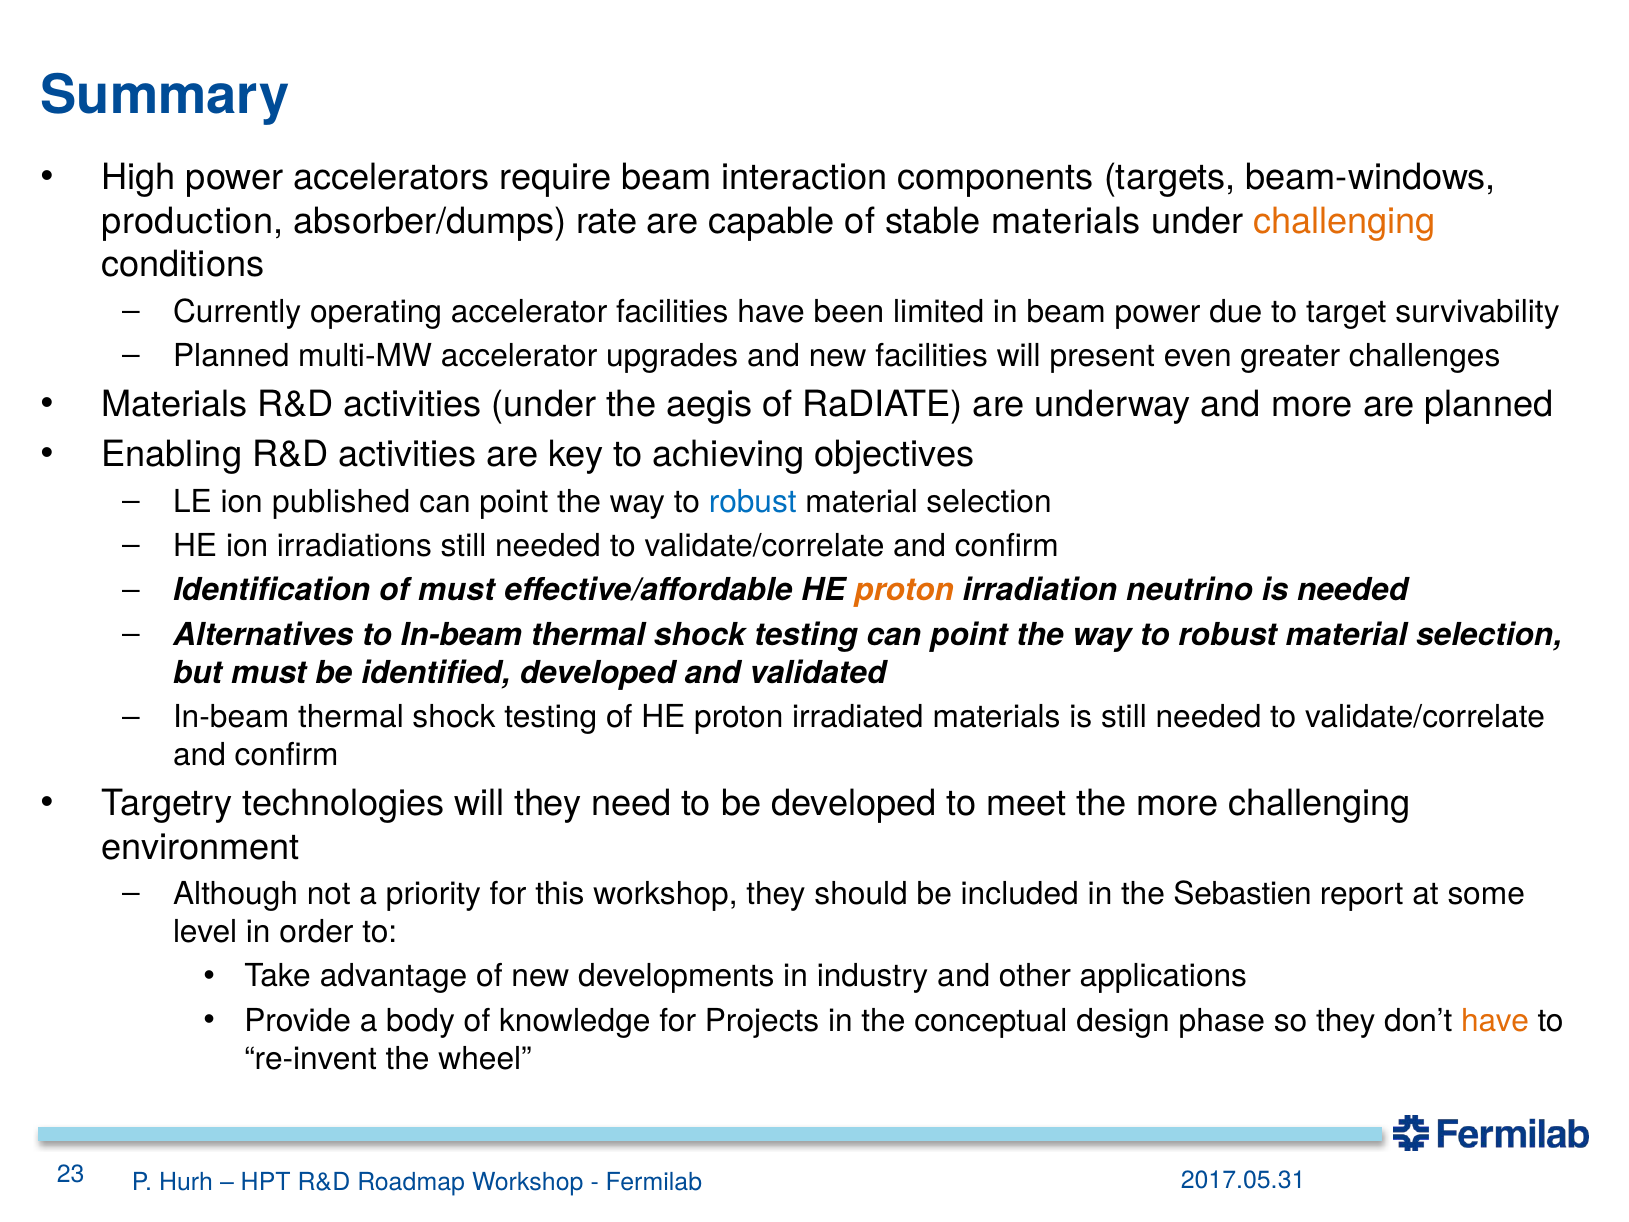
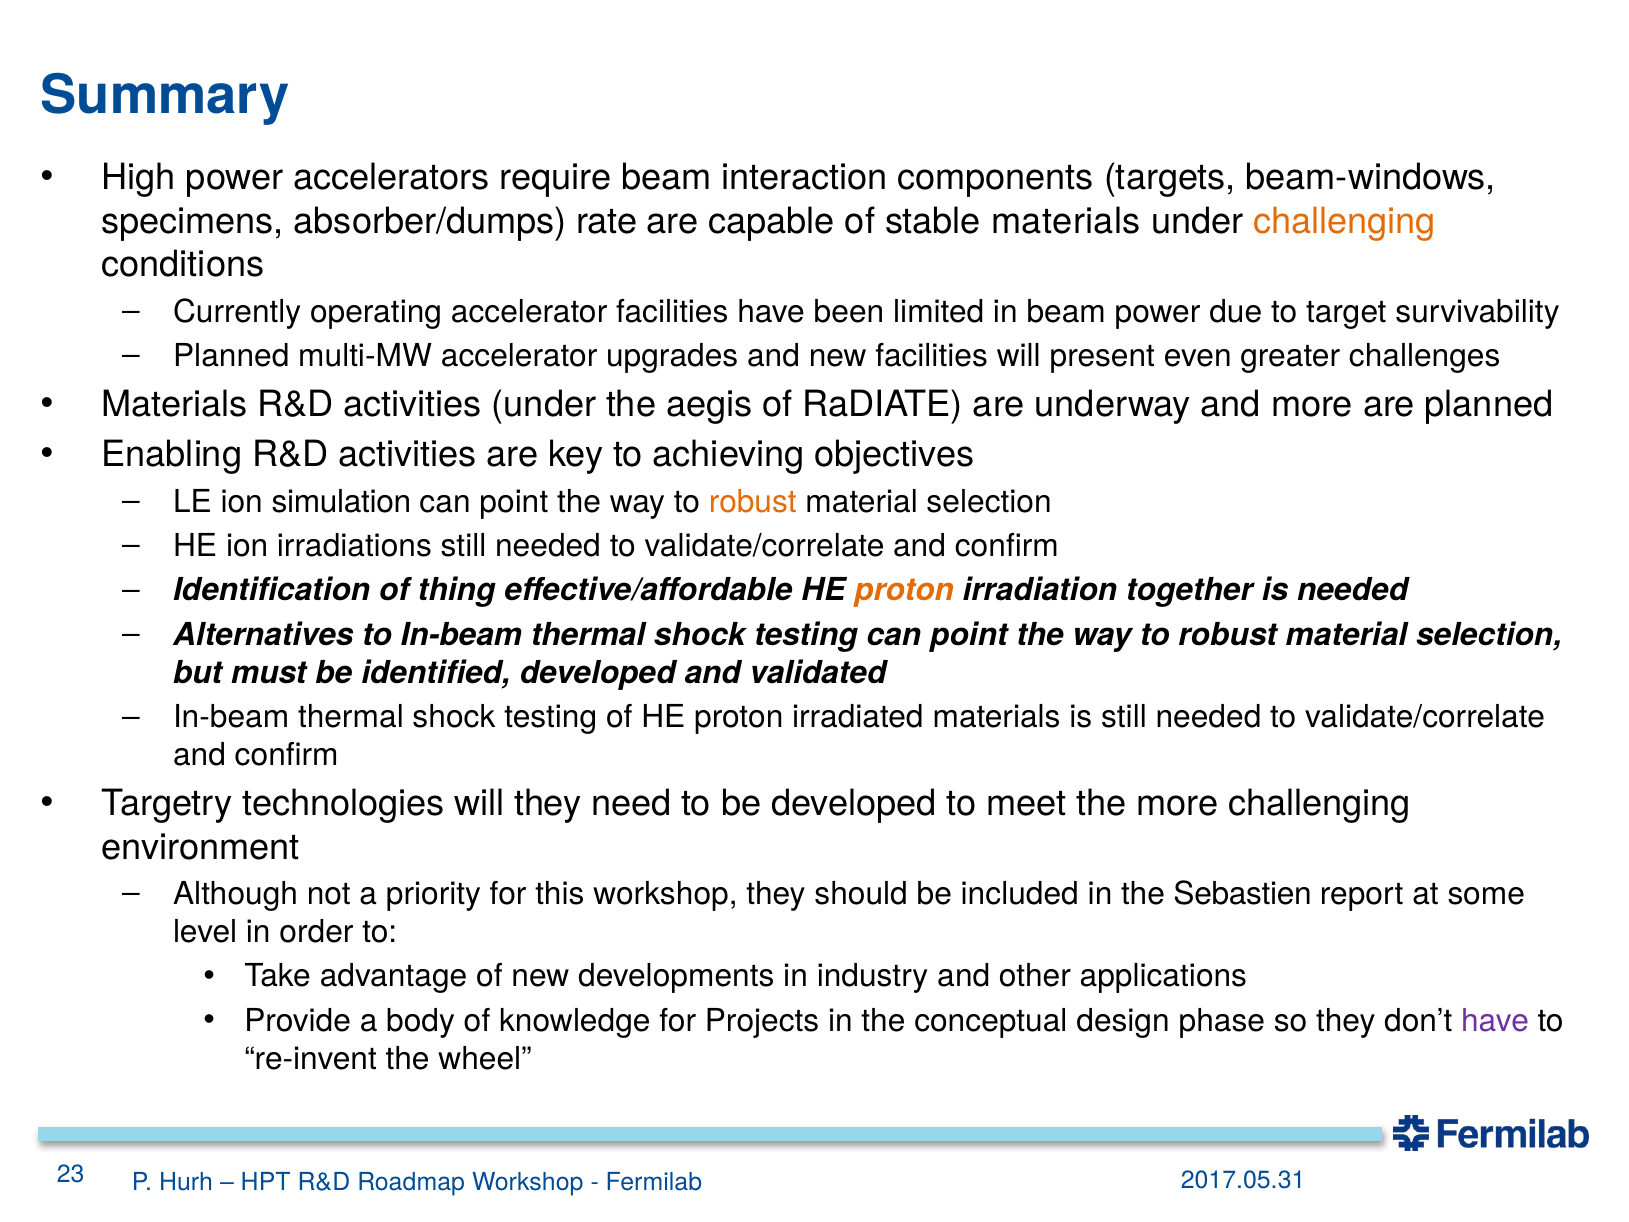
production: production -> specimens (193, 221)
published: published -> simulation (341, 502)
robust colour: blue -> orange (753, 502)
of must: must -> thing (457, 590)
neutrino: neutrino -> together (1190, 590)
have colour: orange -> purple (1495, 1020)
